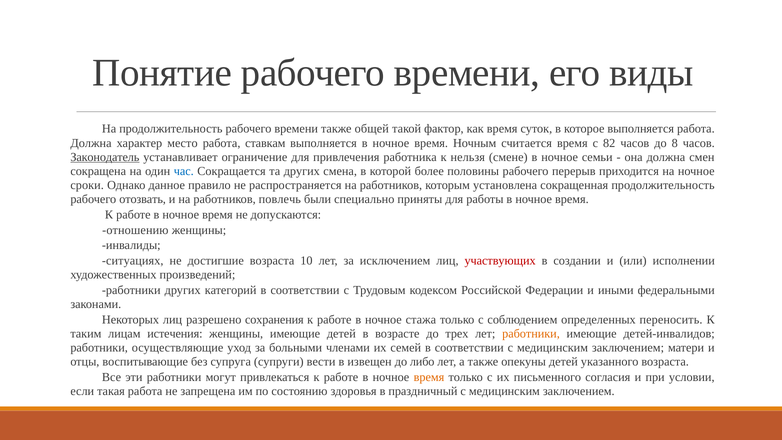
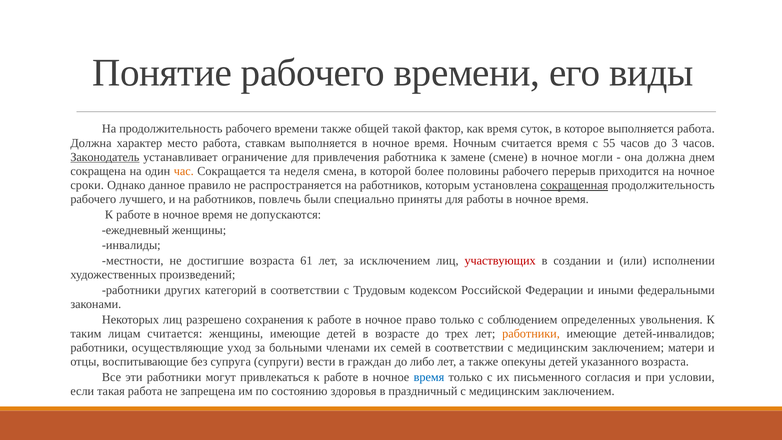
82: 82 -> 55 (609, 143)
8: 8 -> 3 (675, 143)
нельзя: нельзя -> замене (468, 157)
семьи: семьи -> могли (597, 157)
смен: смен -> днем (702, 157)
час colour: blue -> orange (184, 171)
та других: других -> неделя (302, 171)
сокращенная underline: none -> present (574, 185)
отозвать: отозвать -> лучшего (143, 199)
отношению: отношению -> ежедневный (135, 230)
ситуациях: ситуациях -> местности (133, 261)
10: 10 -> 61 (306, 261)
стажа: стажа -> право (421, 319)
переносить: переносить -> увольнения (671, 319)
лицам истечения: истечения -> считается (175, 334)
извещен: извещен -> граждан (369, 362)
время colour: orange -> blue (429, 377)
